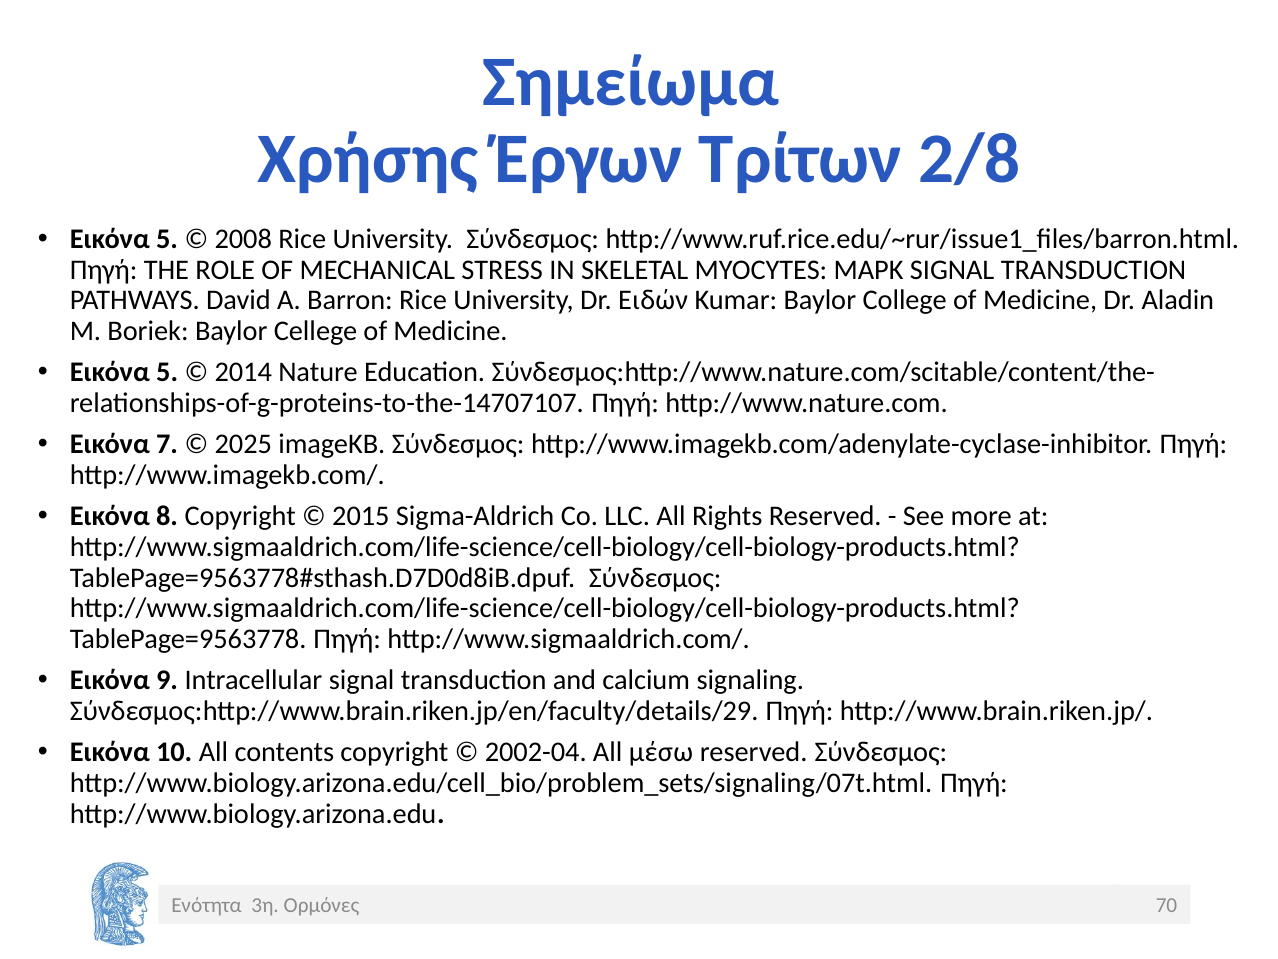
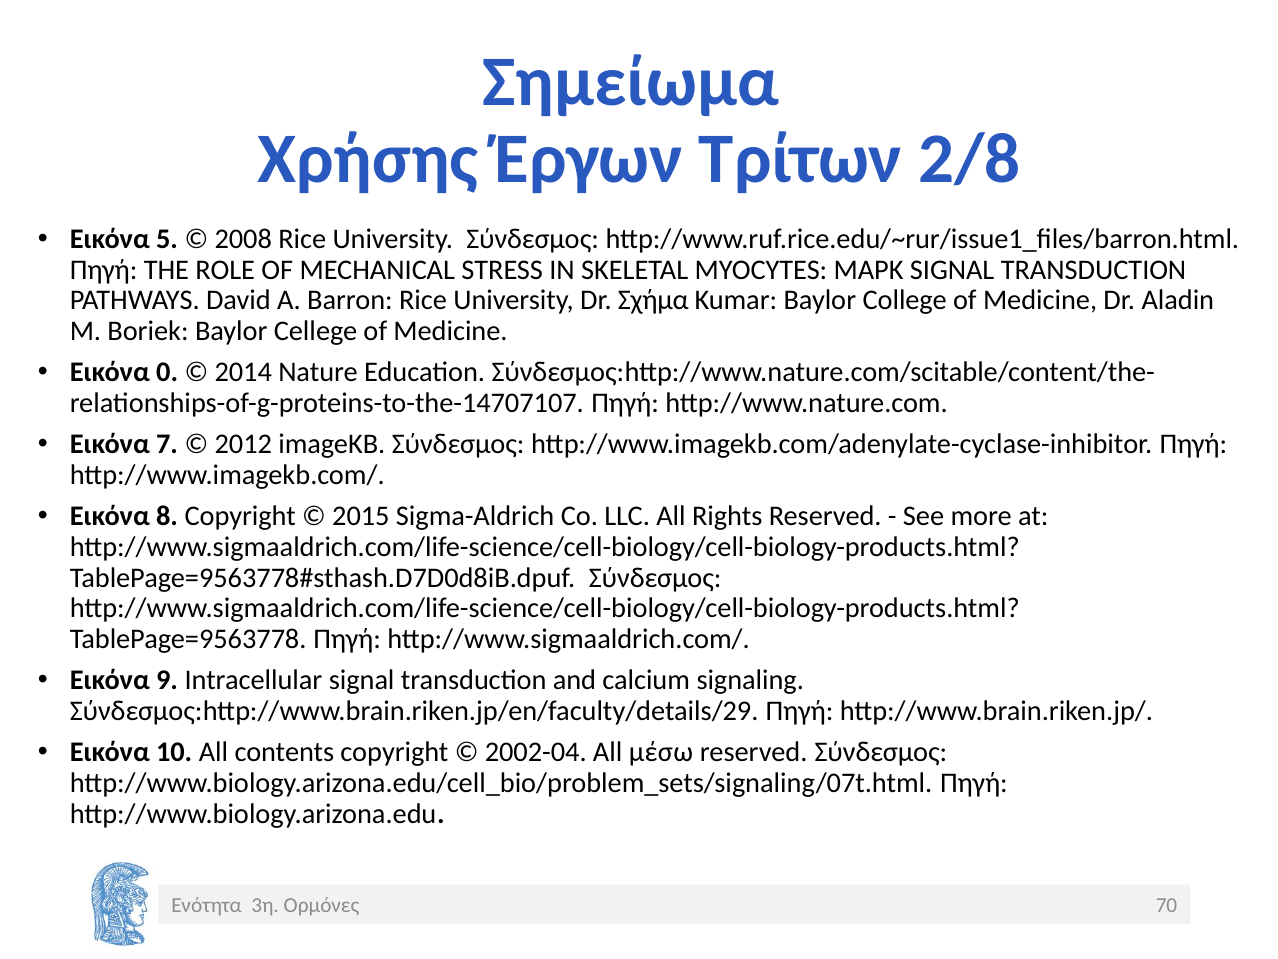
Ειδών: Ειδών -> Σχήμα (653, 300)
5: 5 -> 0 (167, 372)
2025: 2025 -> 2012 (243, 444)
